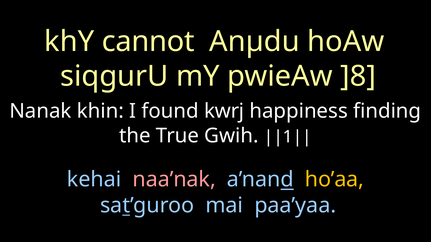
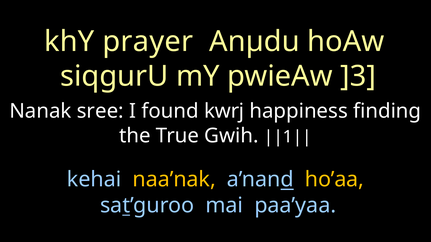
cannot: cannot -> prayer (148, 42)
]8: ]8 -> ]3 (358, 77)
khin: khin -> sree (100, 111)
naa’nak colour: pink -> yellow (174, 180)
